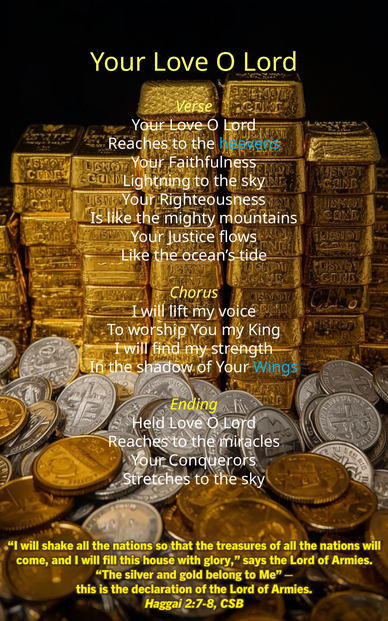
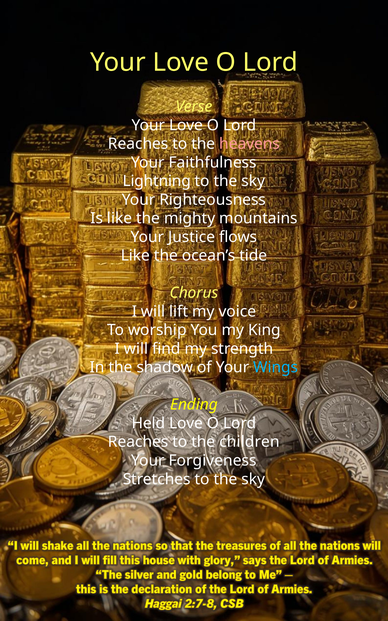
heavens colour: light blue -> pink (250, 144)
miracles: miracles -> children (249, 442)
Conquerors: Conquerors -> Forgiveness (213, 460)
